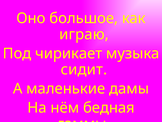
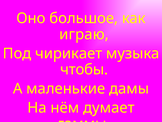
сидит: сидит -> чтобы (84, 69)
бедная: бедная -> думает (109, 107)
